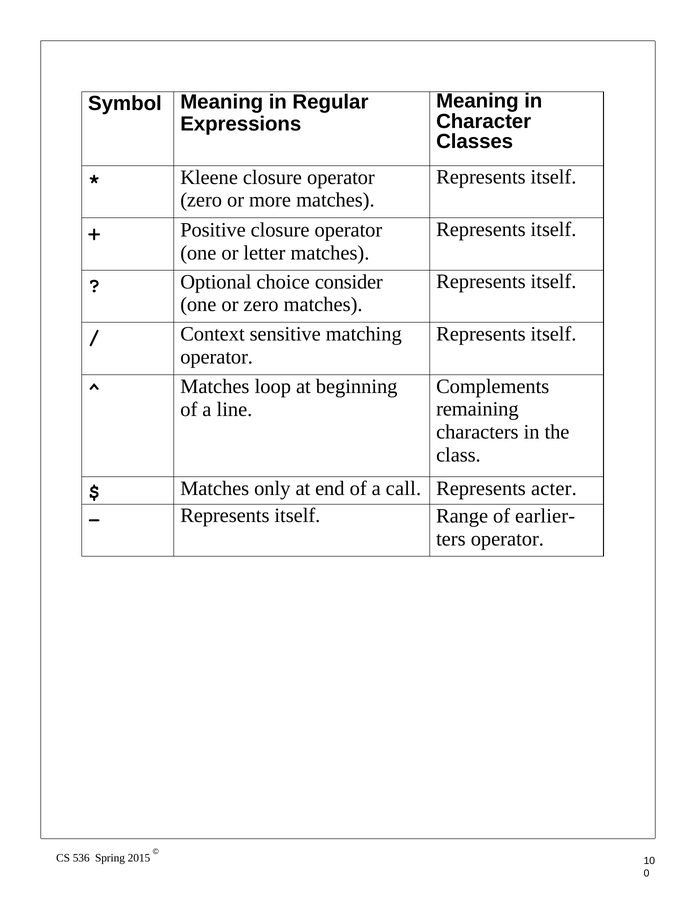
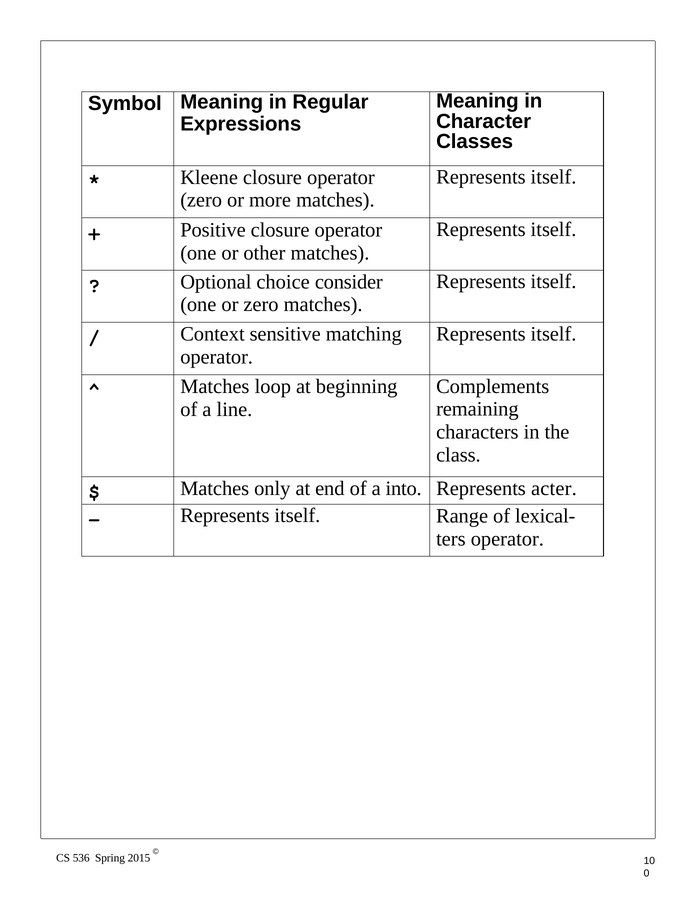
letter: letter -> other (264, 253)
call: call -> into (404, 489)
earlier-: earlier- -> lexical- (545, 516)
